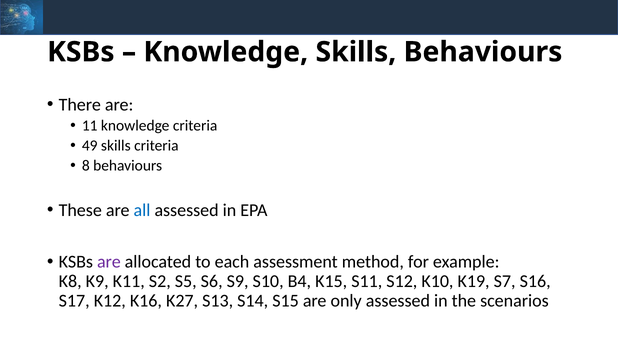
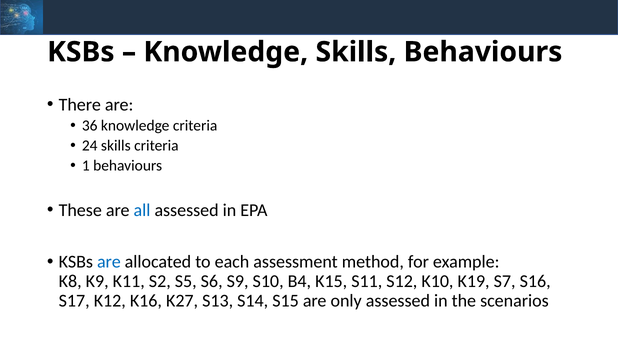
11: 11 -> 36 (90, 126)
49: 49 -> 24 (90, 146)
8: 8 -> 1 (86, 166)
are colour: purple -> blue (109, 262)
